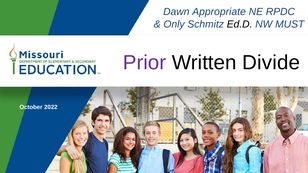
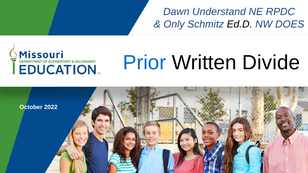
Appropriate: Appropriate -> Understand (219, 12)
MUST: MUST -> DOES (290, 24)
Prior colour: purple -> blue (145, 63)
